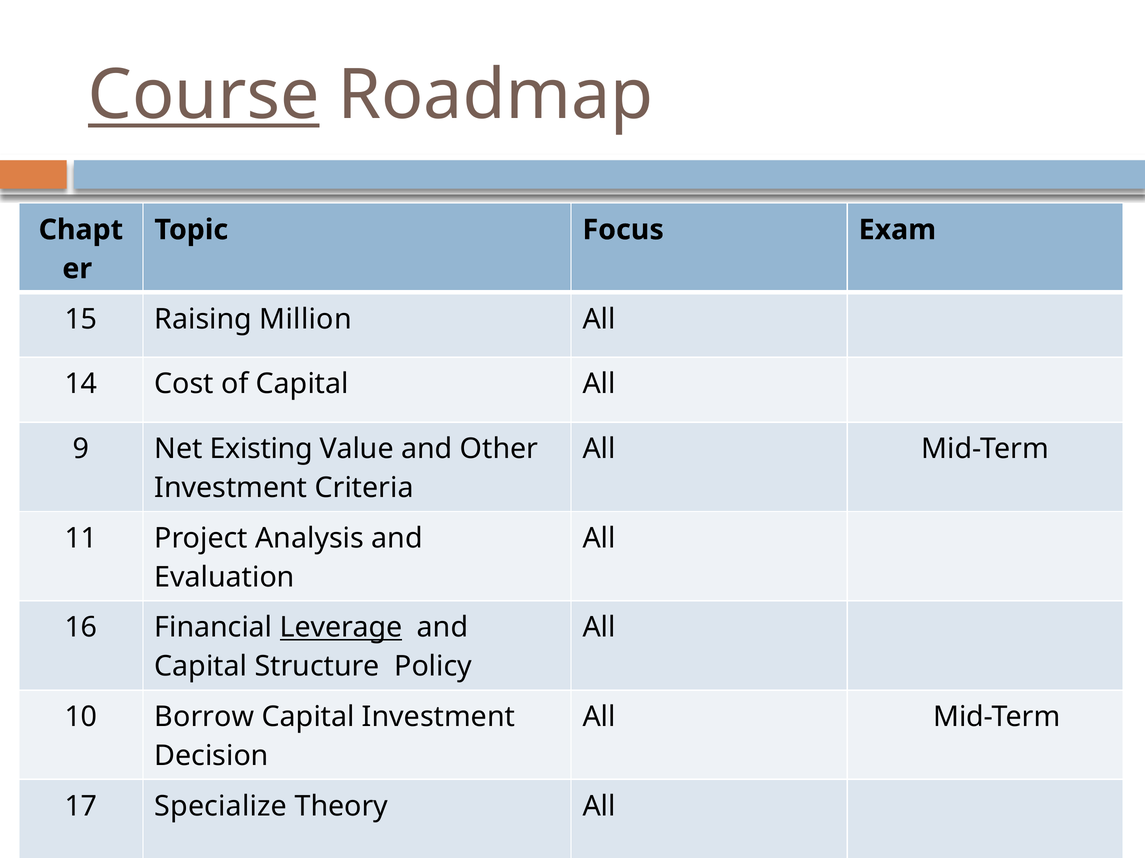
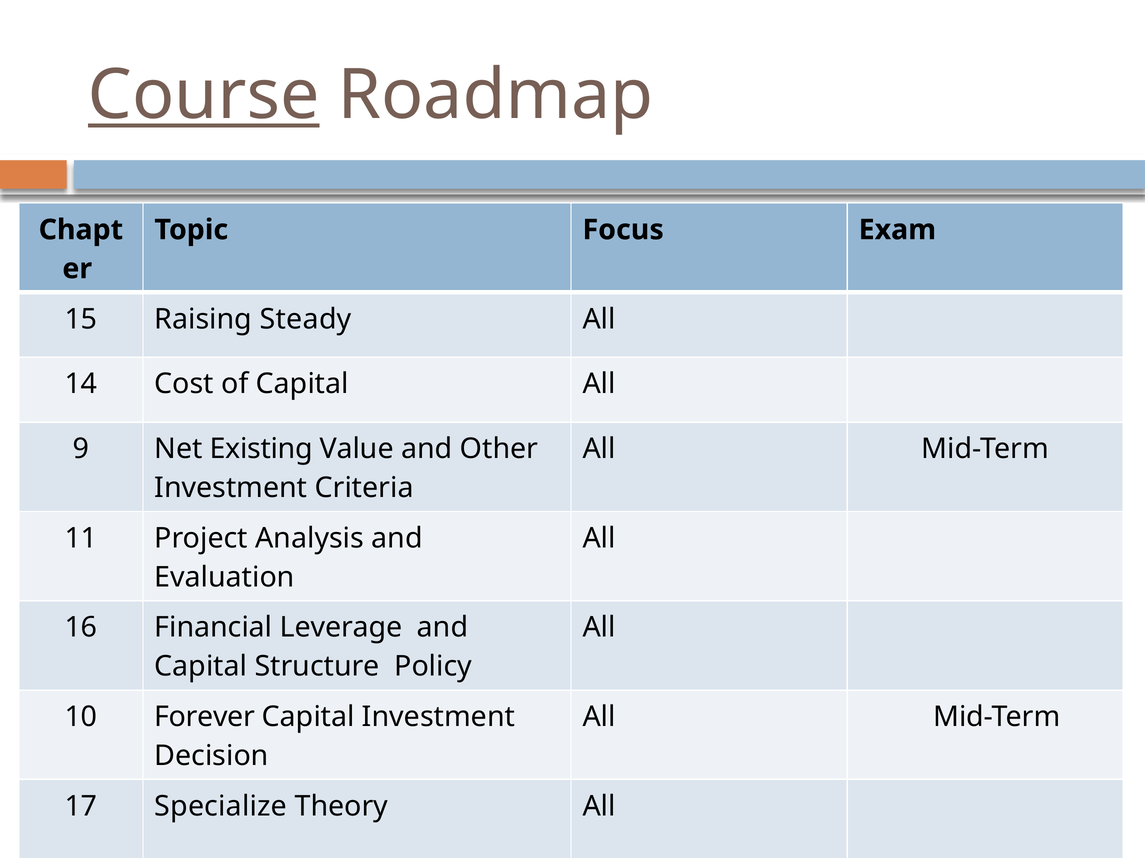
Million: Million -> Steady (306, 319)
Leverage underline: present -> none (341, 628)
Borrow: Borrow -> Forever (205, 717)
